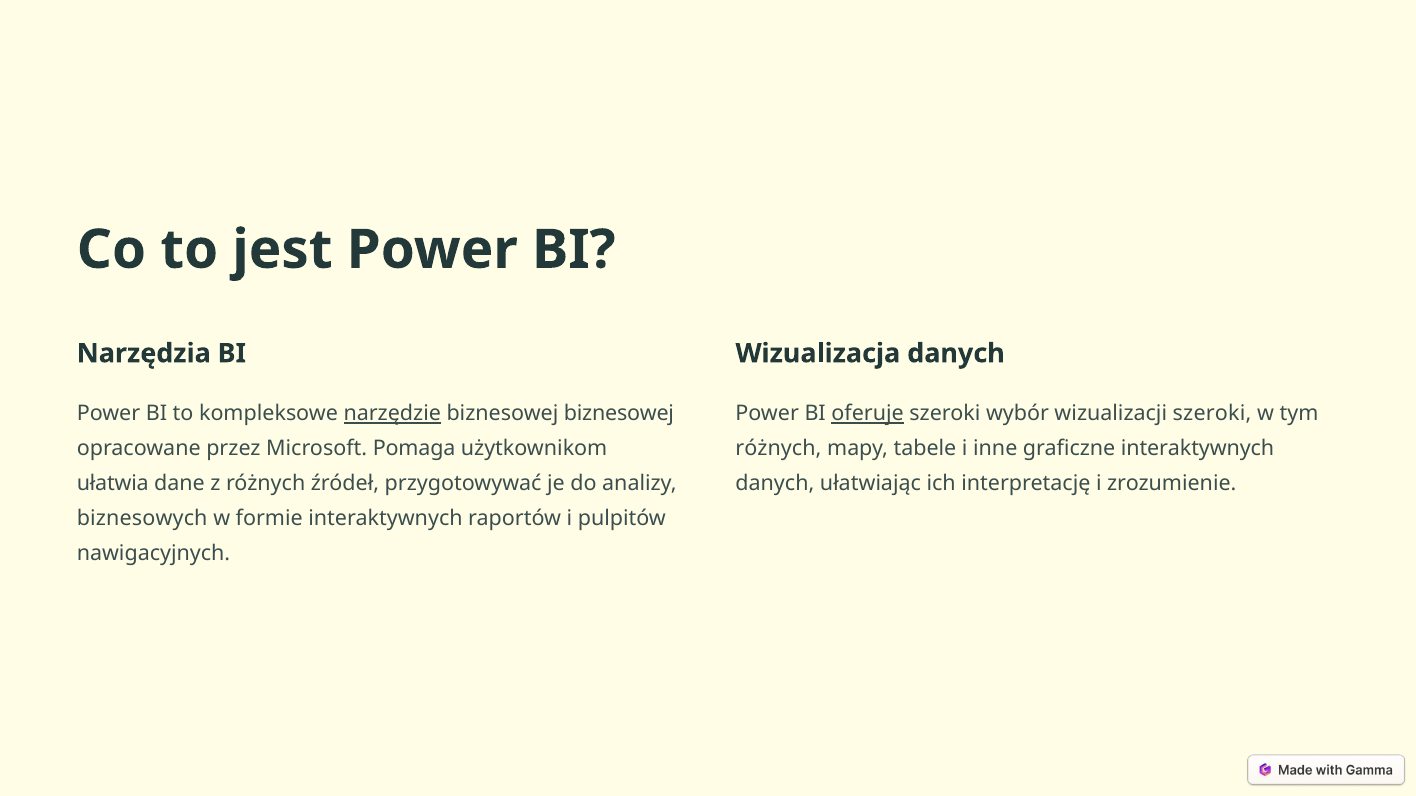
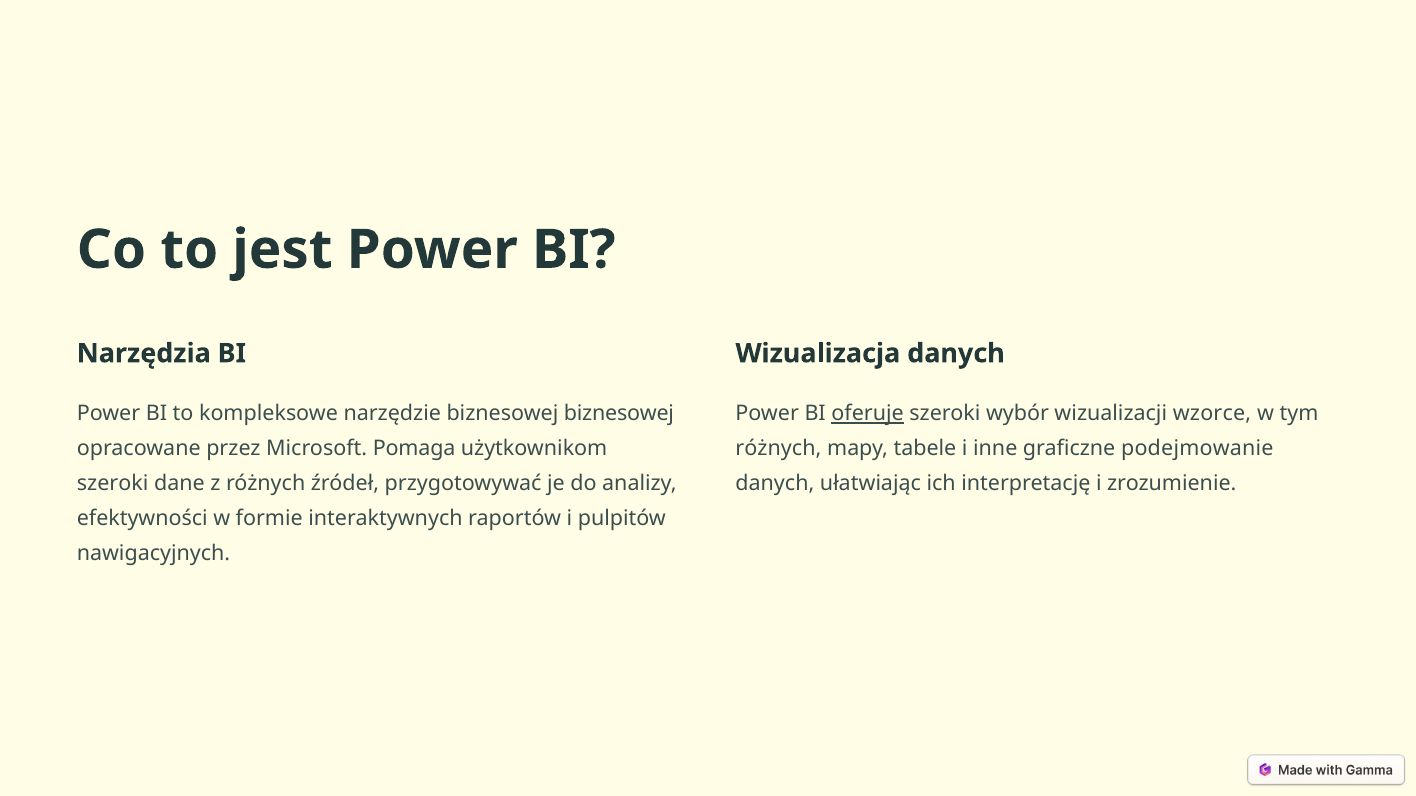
narzędzie underline: present -> none (392, 414)
wizualizacji szeroki: szeroki -> wzorce (1212, 414)
graficzne interaktywnych: interaktywnych -> podejmowanie (1197, 449)
ułatwia: ułatwia -> szeroki (113, 484)
biznesowych: biznesowych -> efektywności (142, 519)
